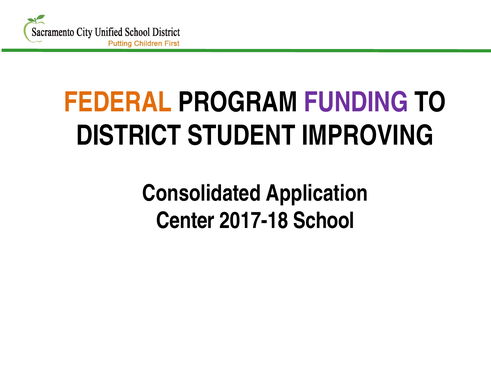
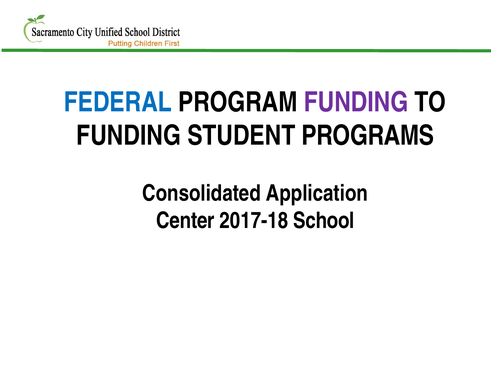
FEDERAL colour: orange -> blue (118, 102)
DISTRICT: DISTRICT -> FUNDING (129, 136)
IMPROVING: IMPROVING -> PROGRAMS (368, 136)
